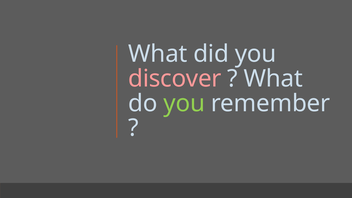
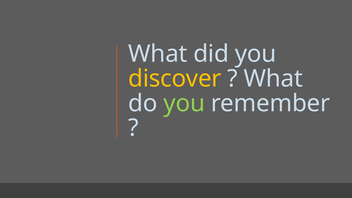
discover colour: pink -> yellow (175, 79)
